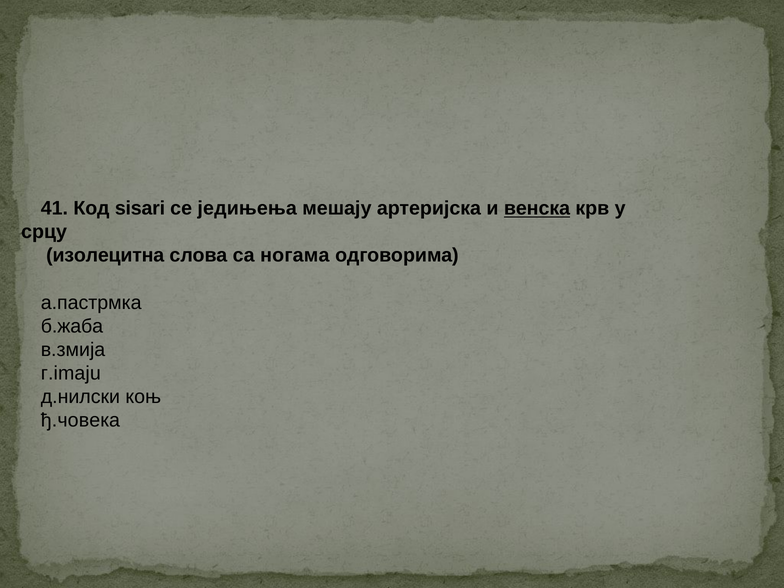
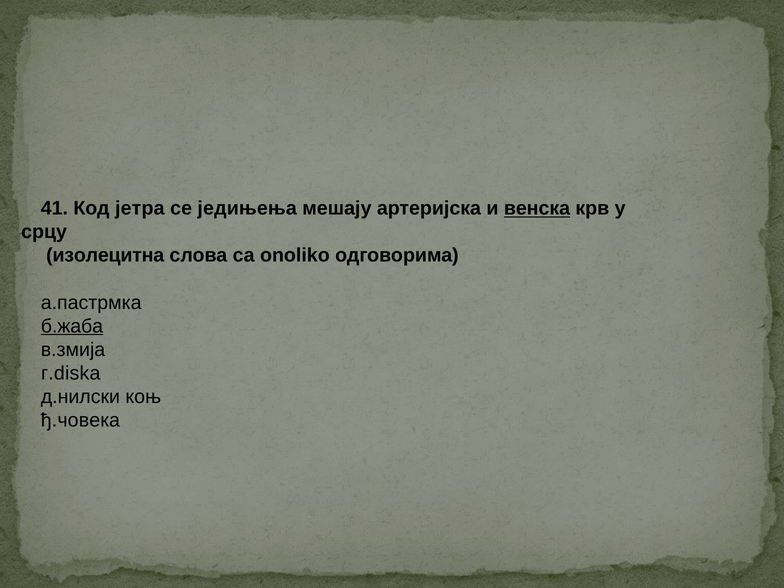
sisari: sisari -> јетра (140, 208)
ногама: ногама -> onoliko (295, 255)
б.жаба underline: none -> present (72, 326)
г.imaju: г.imaju -> г.diska (71, 373)
